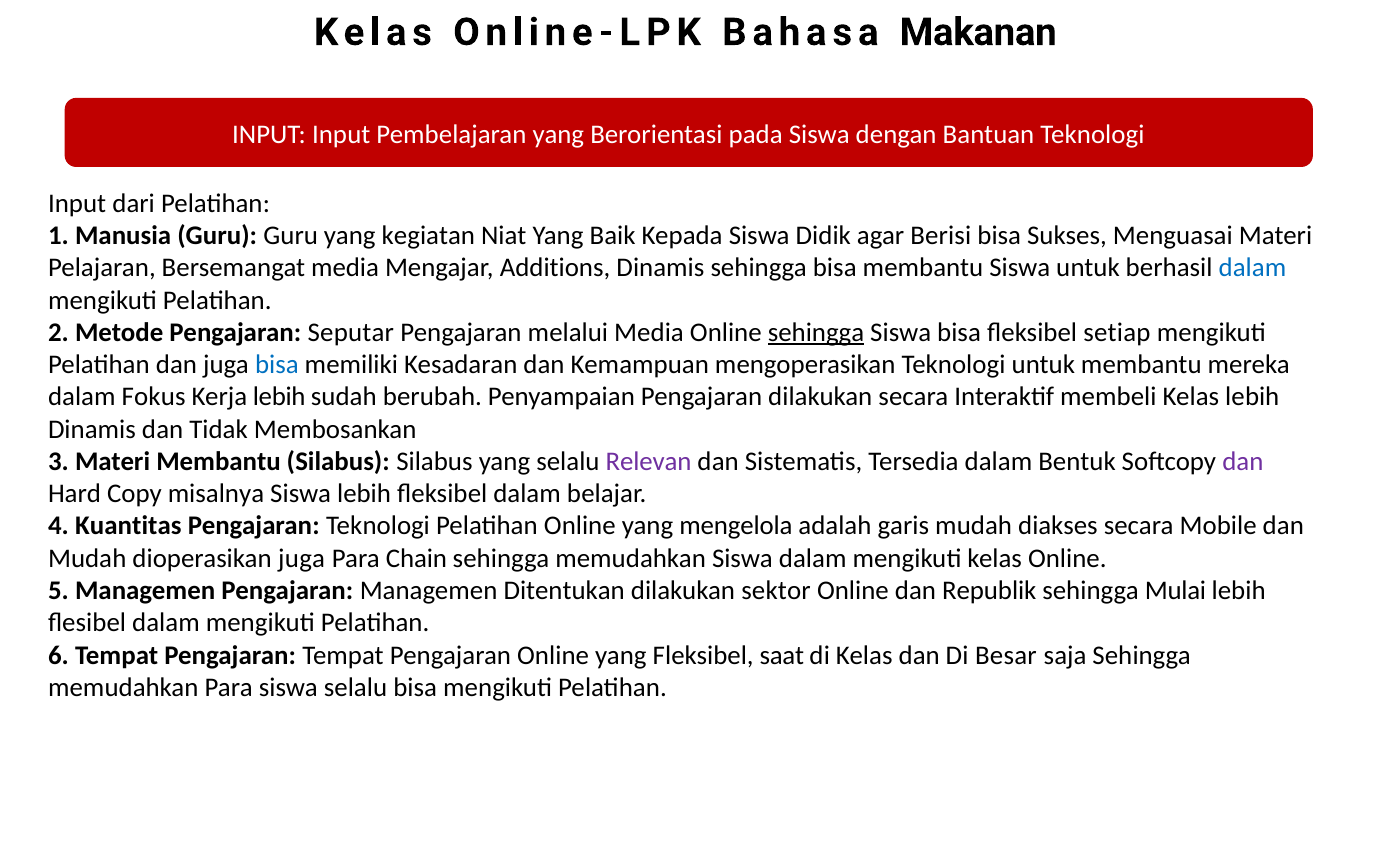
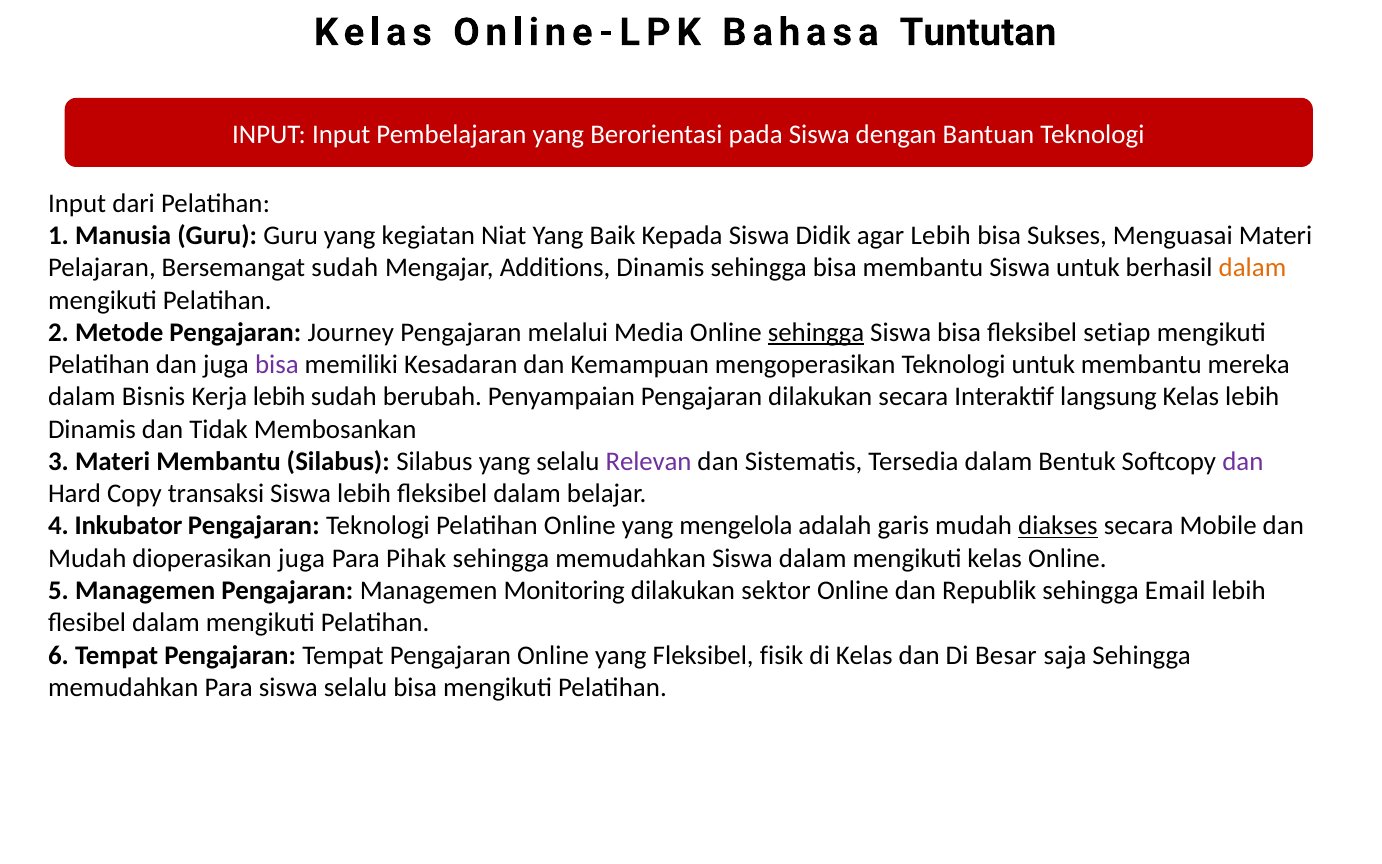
Makanan: Makanan -> Tuntutan (978, 32)
agar Berisi: Berisi -> Lebih (941, 236)
Bersemangat media: media -> sudah (345, 268)
dalam colour: blue -> orange (1252, 268)
Seputar: Seputar -> Journey (351, 332)
bisa colour: blue -> purple (277, 365)
Fokus: Fokus -> Bisnis (154, 397)
membeli: membeli -> langsung (1108, 397)
misalnya: misalnya -> transaksi (216, 494)
Kuantitas: Kuantitas -> Inkubator (128, 526)
diakses underline: none -> present (1058, 526)
Chain: Chain -> Pihak (416, 558)
Ditentukan: Ditentukan -> Monitoring (564, 590)
Mulai: Mulai -> Email (1175, 590)
saat: saat -> fisik (782, 655)
